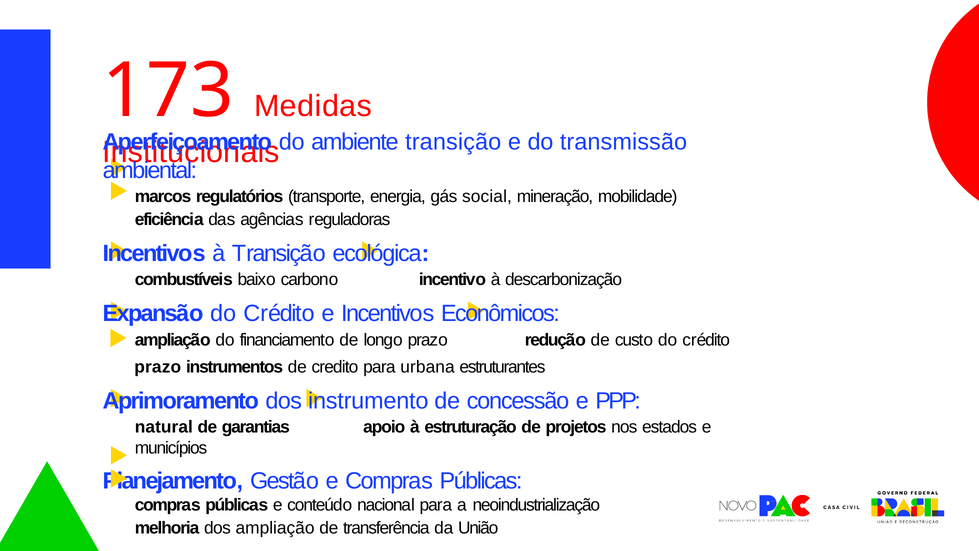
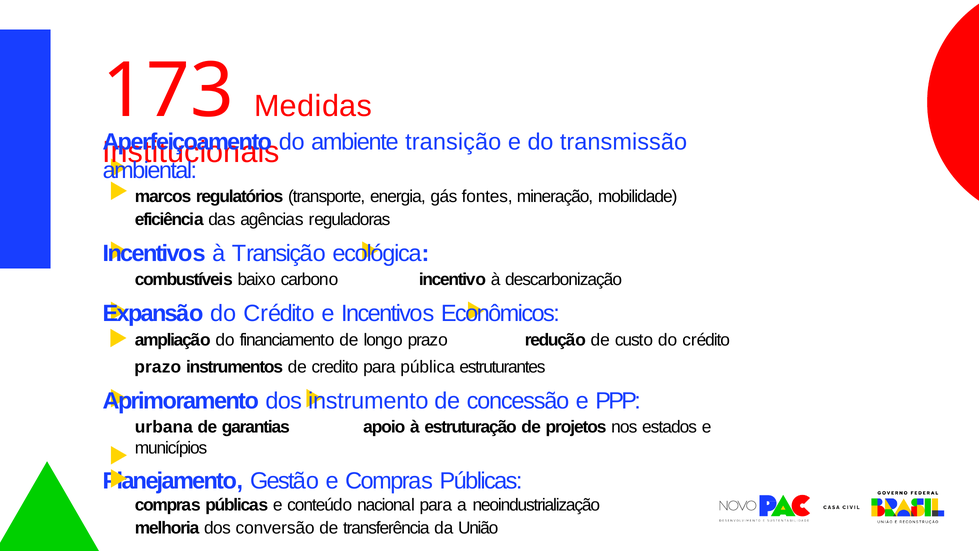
social: social -> fontes (487, 197)
urbana: urbana -> pública (428, 367)
natural: natural -> urbana (164, 427)
dos ampliação: ampliação -> conversão (275, 528)
